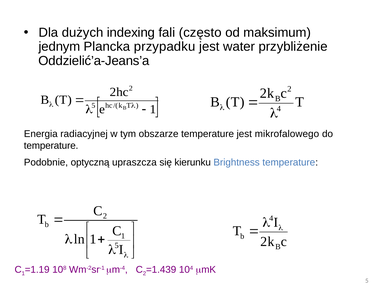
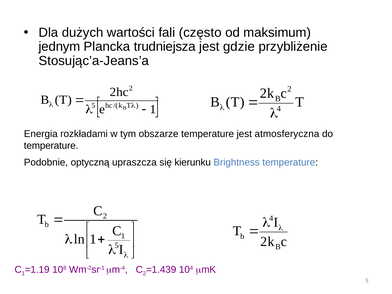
indexing: indexing -> wartości (131, 32)
przypadku: przypadku -> trudniejsza (165, 47)
water: water -> gdzie (239, 47)
Oddzielić’a-Jeans’a: Oddzielić’a-Jeans’a -> Stosując’a-Jeans’a (94, 61)
radiacyjnej: radiacyjnej -> rozkładami (84, 134)
mikrofalowego: mikrofalowego -> atmosferyczna (287, 134)
